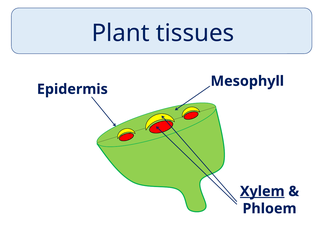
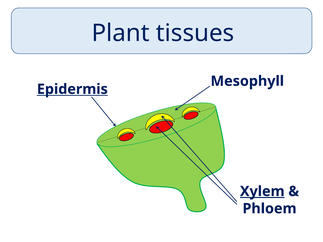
Epidermis underline: none -> present (72, 89)
